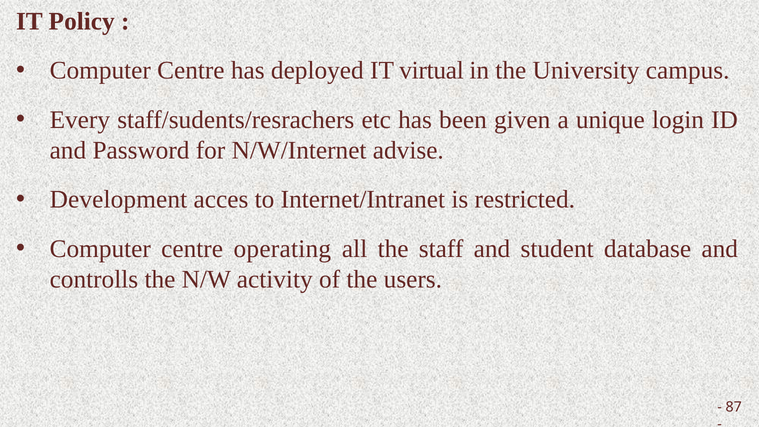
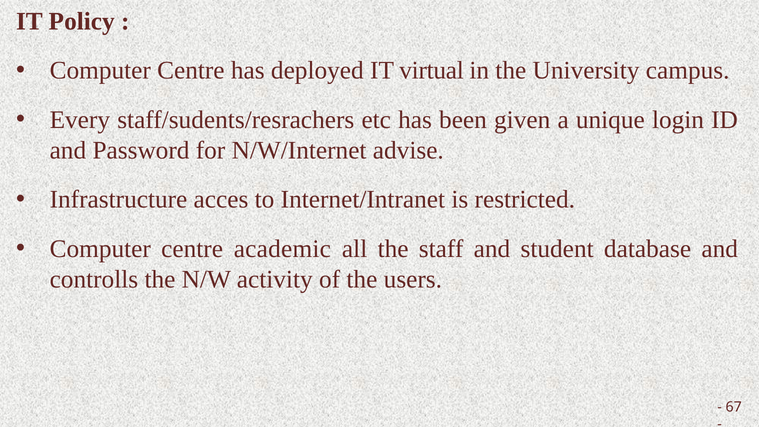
Development: Development -> Infrastructure (118, 200)
operating: operating -> academic (282, 249)
87: 87 -> 67 (734, 407)
